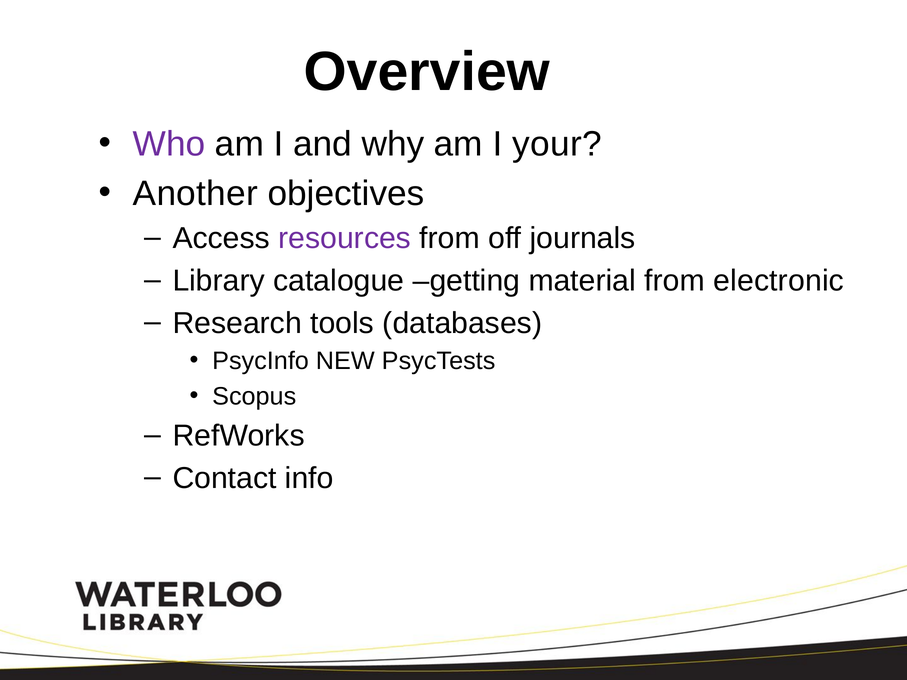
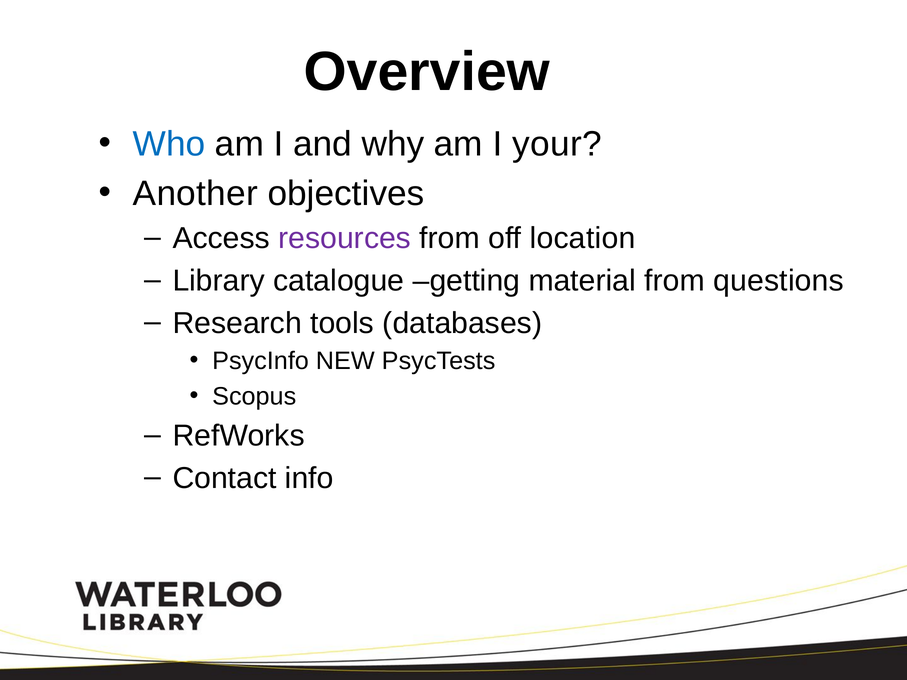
Who colour: purple -> blue (169, 144)
journals: journals -> location (583, 239)
electronic: electronic -> questions (779, 281)
